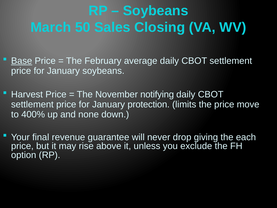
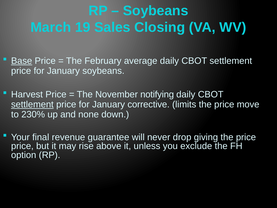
50: 50 -> 19 (83, 27)
settlement underline: none -> present (32, 104)
protection: protection -> corrective (149, 104)
400%: 400% -> 230% (33, 114)
each: each -> price (246, 137)
